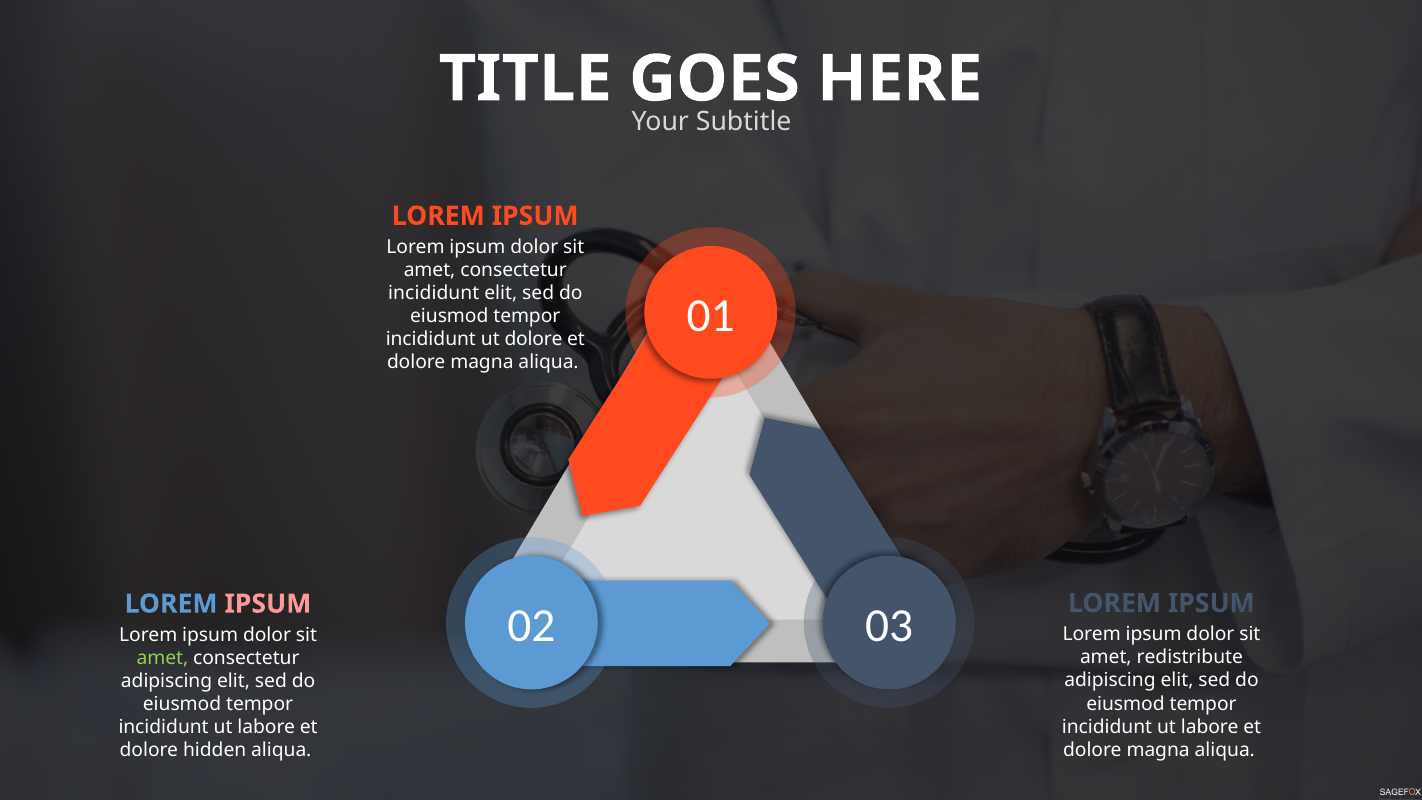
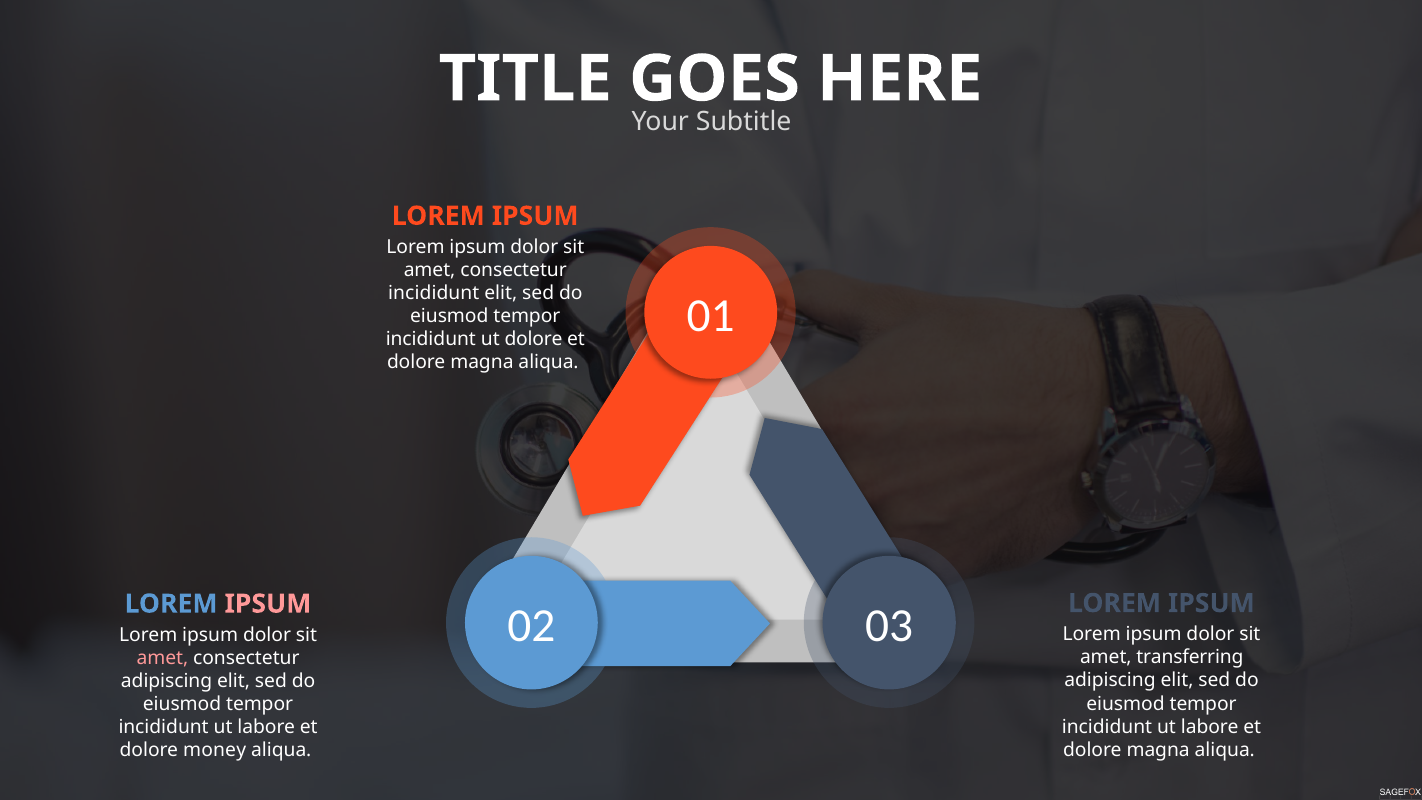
redistribute: redistribute -> transferring (1190, 657)
amet colour: light green -> pink (162, 658)
hidden: hidden -> money (215, 750)
